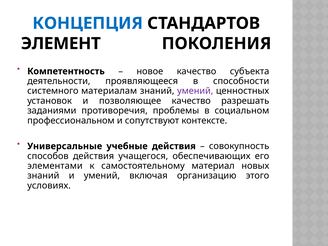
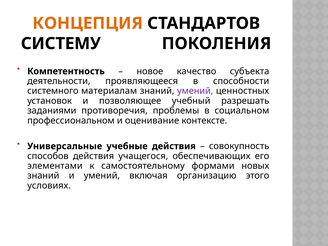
КОНЦЕПЦИЯ colour: blue -> orange (88, 23)
ЭЛЕМЕНТ: ЭЛЕМЕНТ -> СИСТЕМУ (61, 44)
позволяющее качество: качество -> учебный (191, 101)
сопутствуют: сопутствуют -> оценивание (152, 121)
материал: материал -> формами (213, 166)
